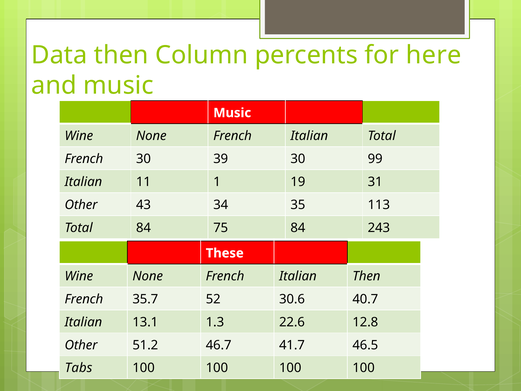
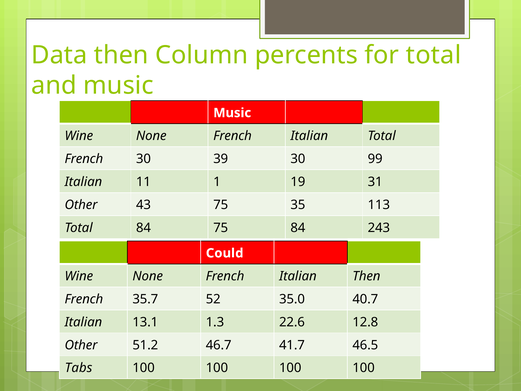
for here: here -> total (434, 55)
43 34: 34 -> 75 (221, 205)
These: These -> Could (225, 253)
30.6: 30.6 -> 35.0 (292, 299)
